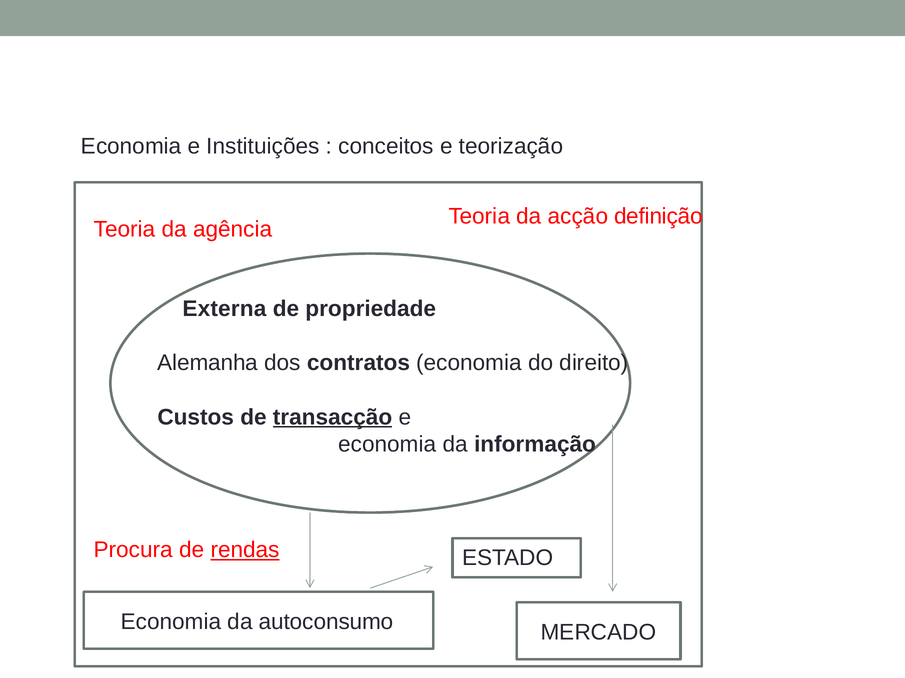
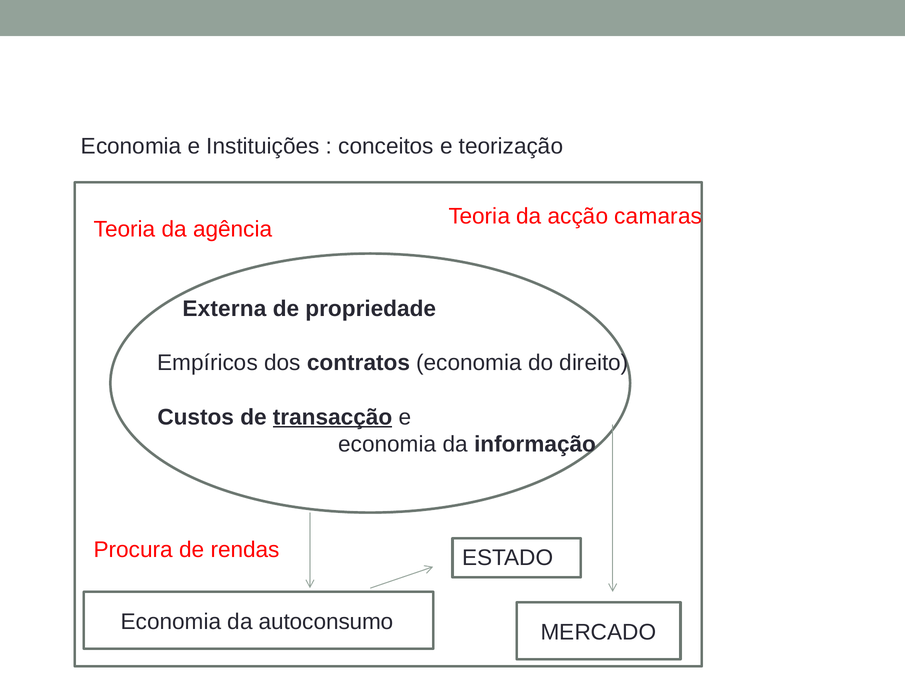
definição: definição -> camaras (658, 217)
Alemanha: Alemanha -> Empíricos (208, 363)
rendas underline: present -> none (245, 550)
